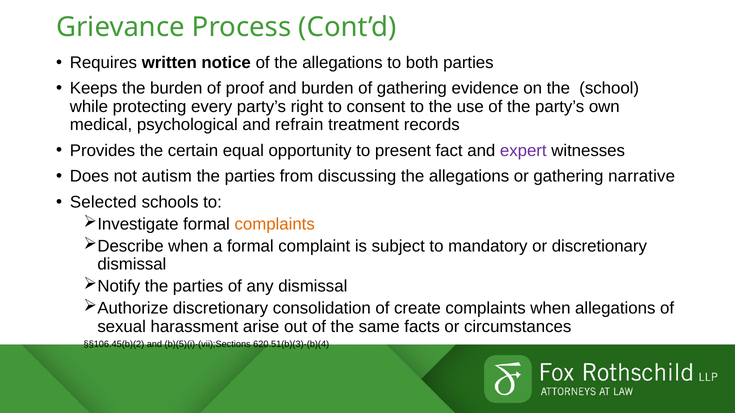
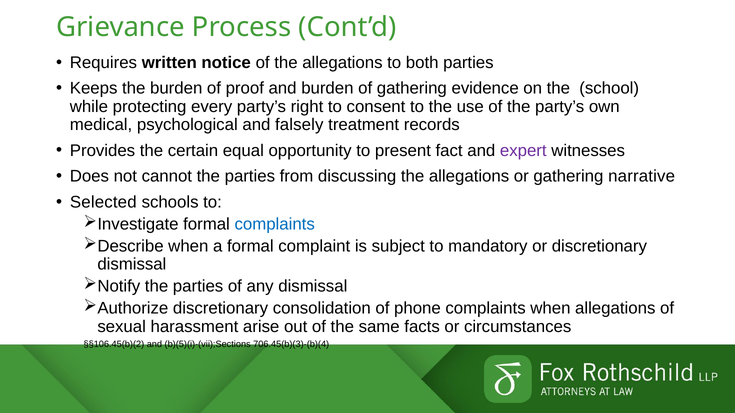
refrain: refrain -> falsely (299, 125)
autism: autism -> cannot (167, 177)
complaints colour: orange -> blue (275, 224)
create: create -> phone (417, 309)
620.51(b)(3)-(b)(4: 620.51(b)(3)-(b)(4 -> 706.45(b)(3)-(b)(4 (291, 345)
